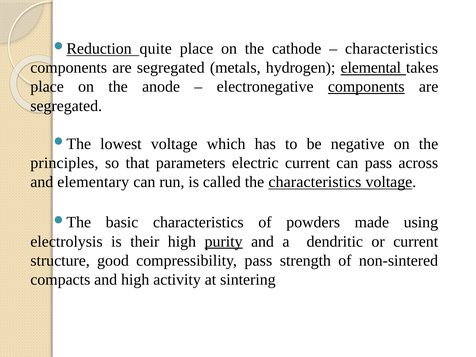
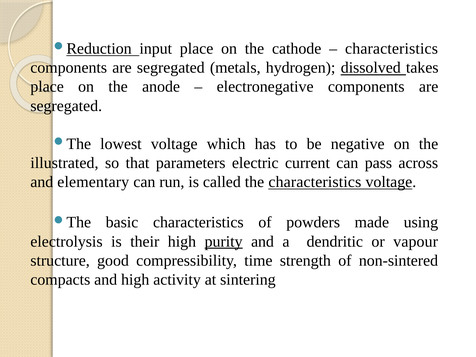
quite: quite -> input (156, 49)
elemental: elemental -> dissolved (371, 68)
components underline: present -> none (366, 87)
principles: principles -> illustrated (64, 163)
or current: current -> vapour (416, 241)
compressibility pass: pass -> time (258, 260)
